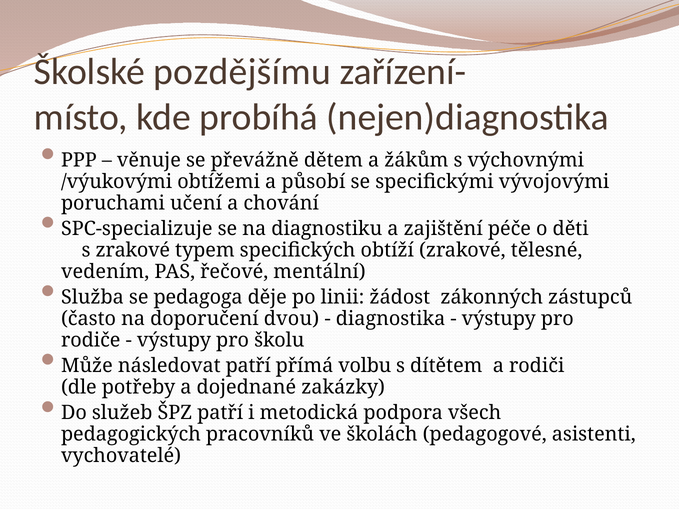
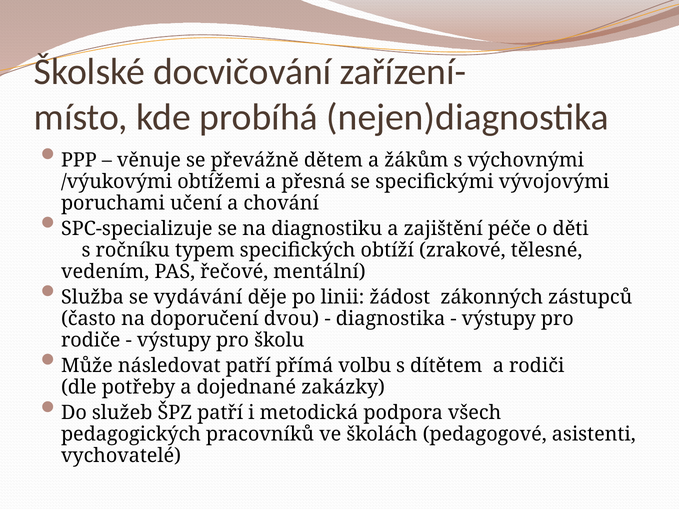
pozdějšímu: pozdějšímu -> docvičování (242, 72)
působí: působí -> přesná (314, 182)
s zrakové: zrakové -> ročníku (133, 250)
pedagoga: pedagoga -> vydávání (198, 297)
